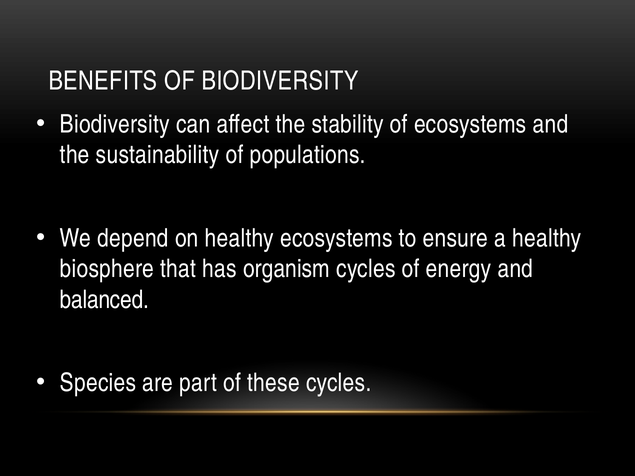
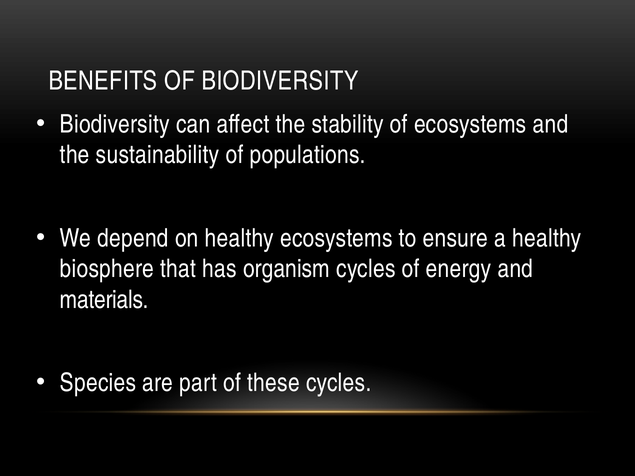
balanced: balanced -> materials (104, 300)
